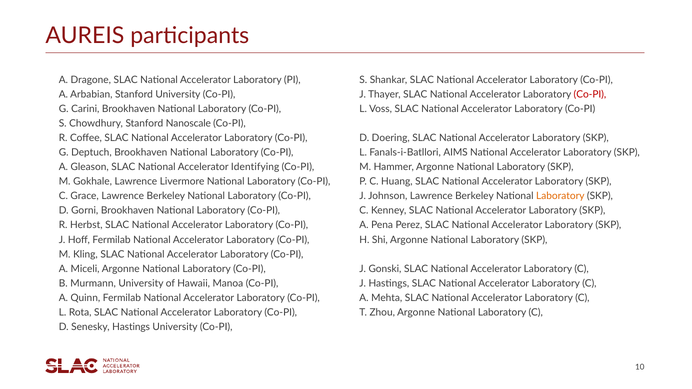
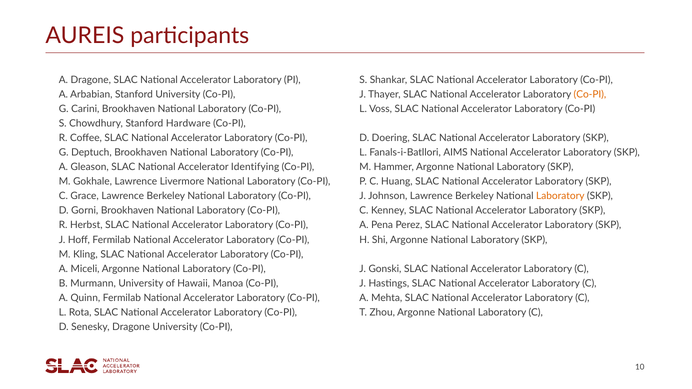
Co-PI colour: red -> orange (590, 95)
Nanoscale: Nanoscale -> Hardware (188, 124)
Senesky Hastings: Hastings -> Dragone (131, 327)
